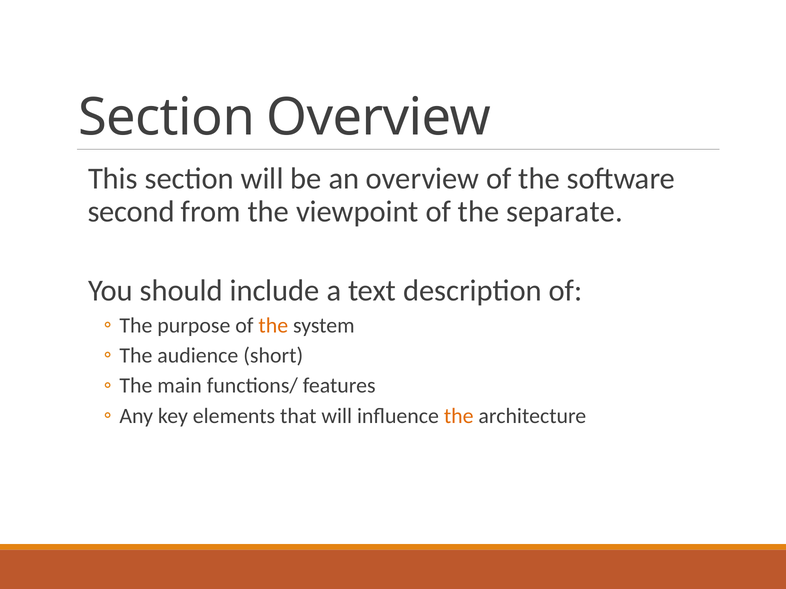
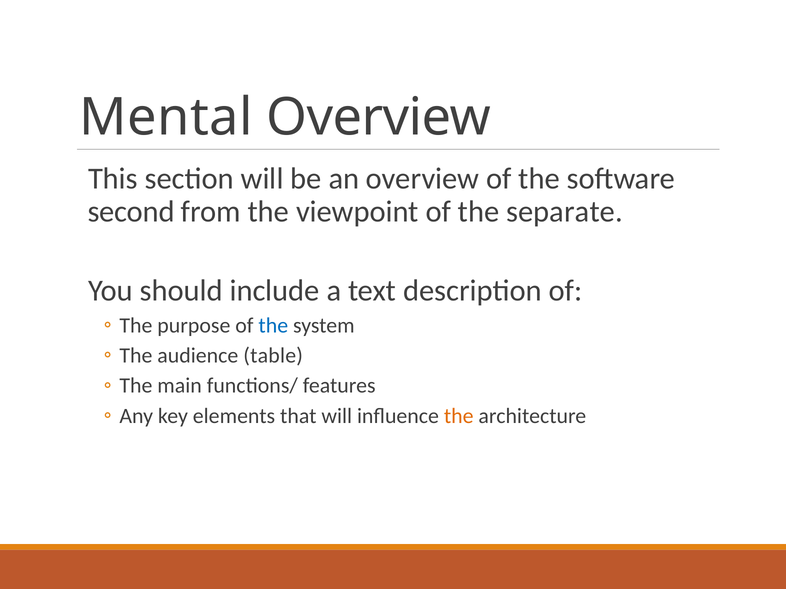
Section: Section -> Mental (166, 117)
the colour: orange -> blue (273, 326)
short: short -> table (273, 356)
